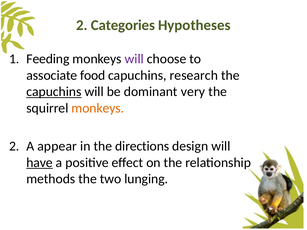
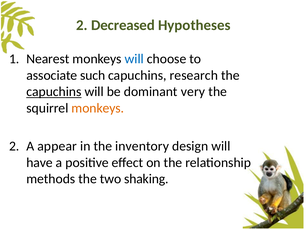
Categories: Categories -> Decreased (123, 25)
Feeding: Feeding -> Nearest (48, 59)
will colour: purple -> blue (134, 59)
food: food -> such (93, 75)
directions: directions -> inventory (142, 146)
have underline: present -> none (40, 163)
lunging: lunging -> shaking (146, 179)
